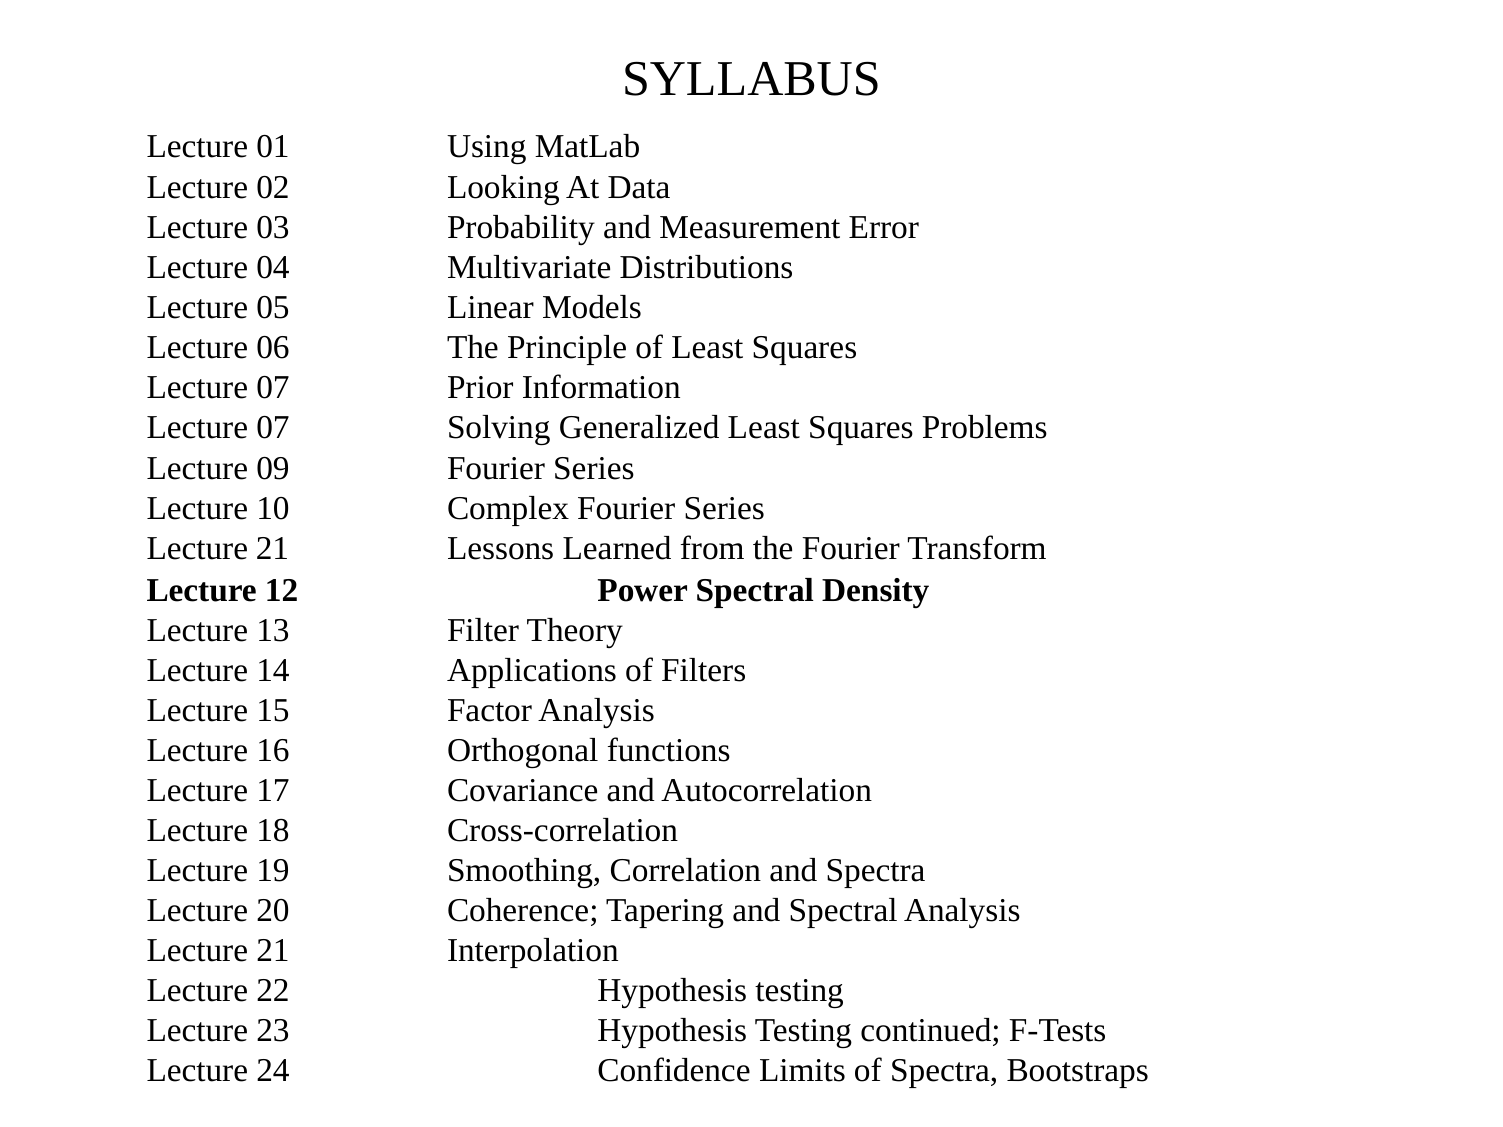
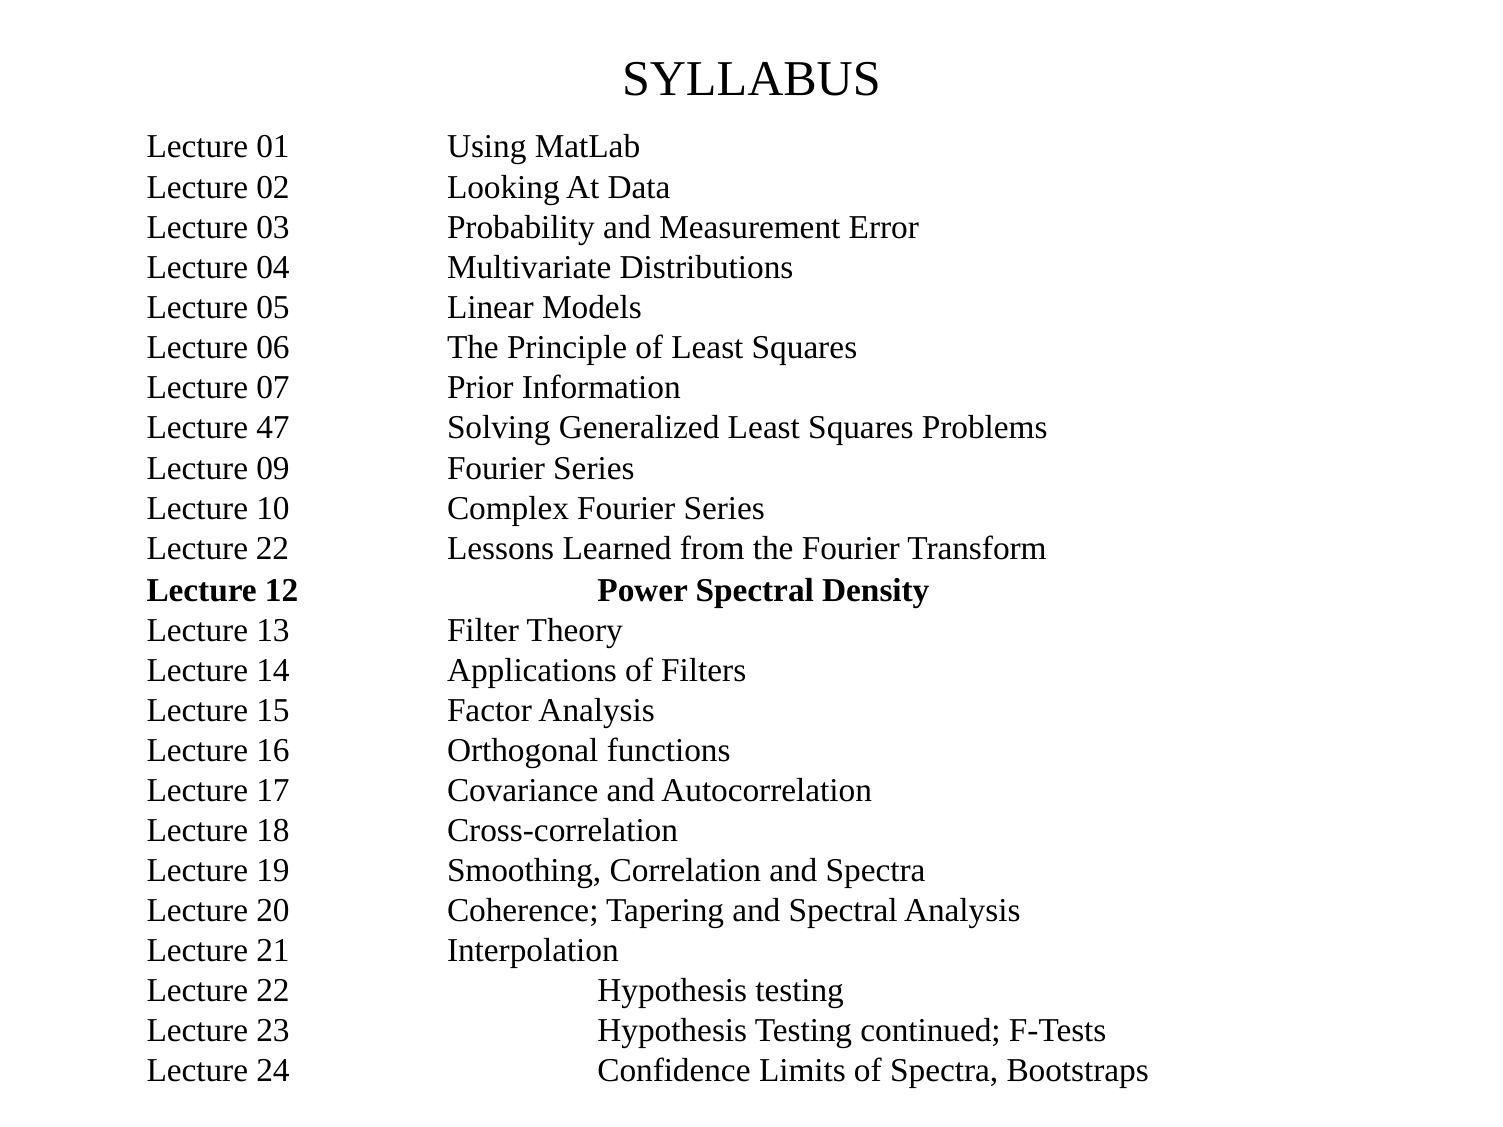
07: 07 -> 47 (273, 428)
21: 21 -> 22 (273, 548)
